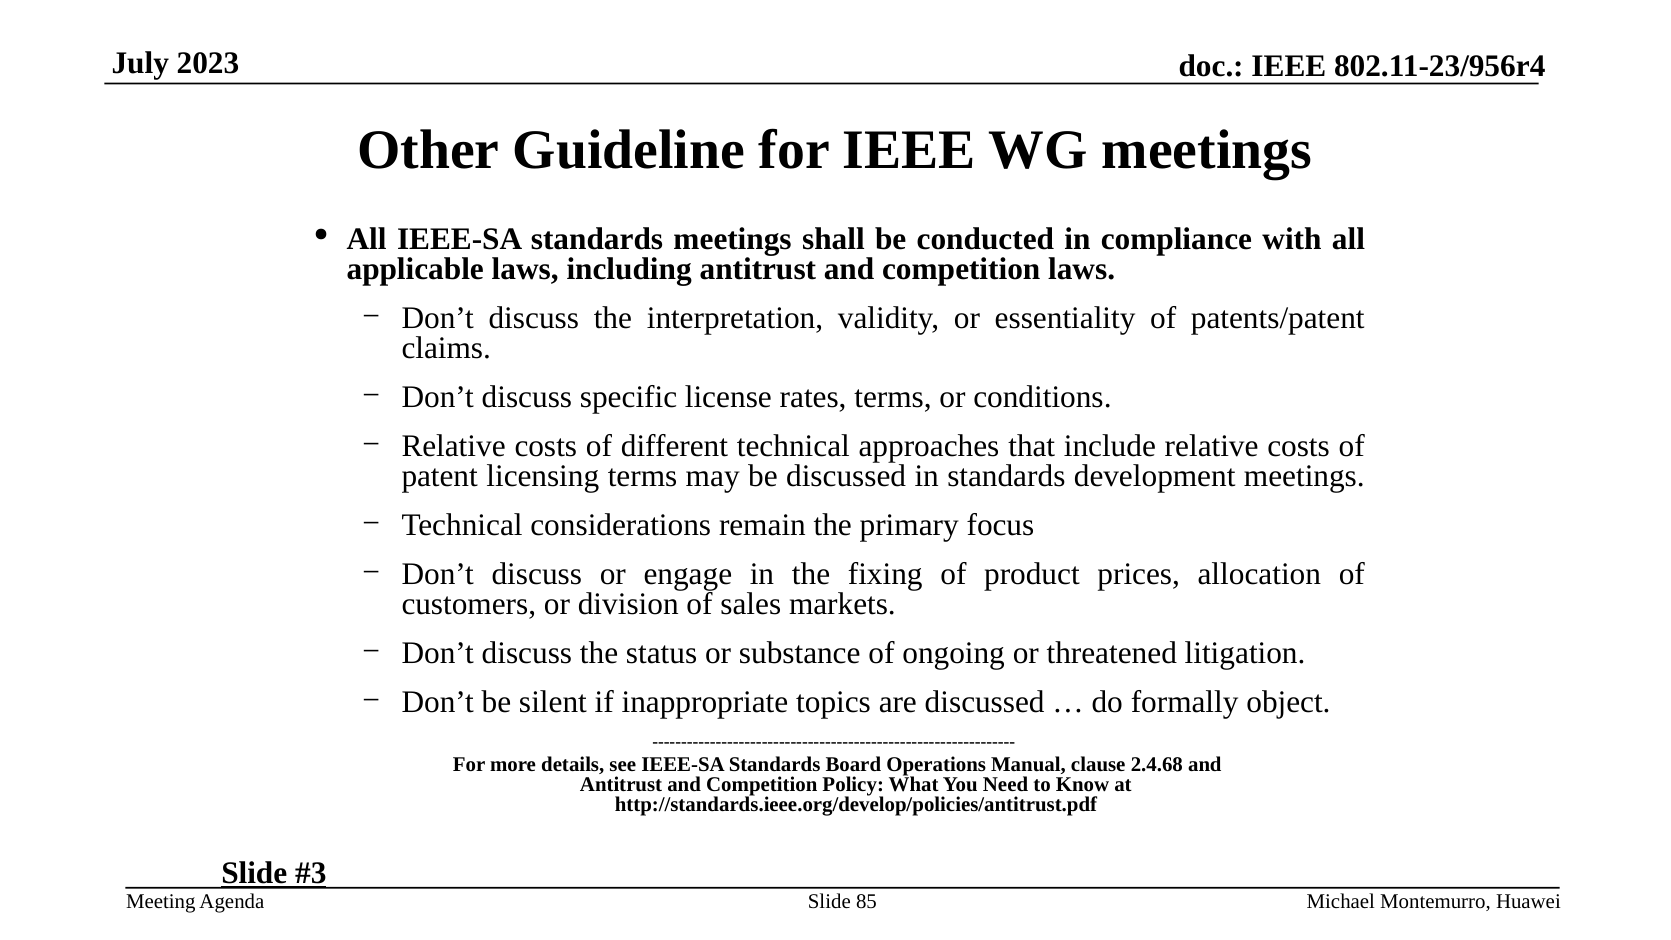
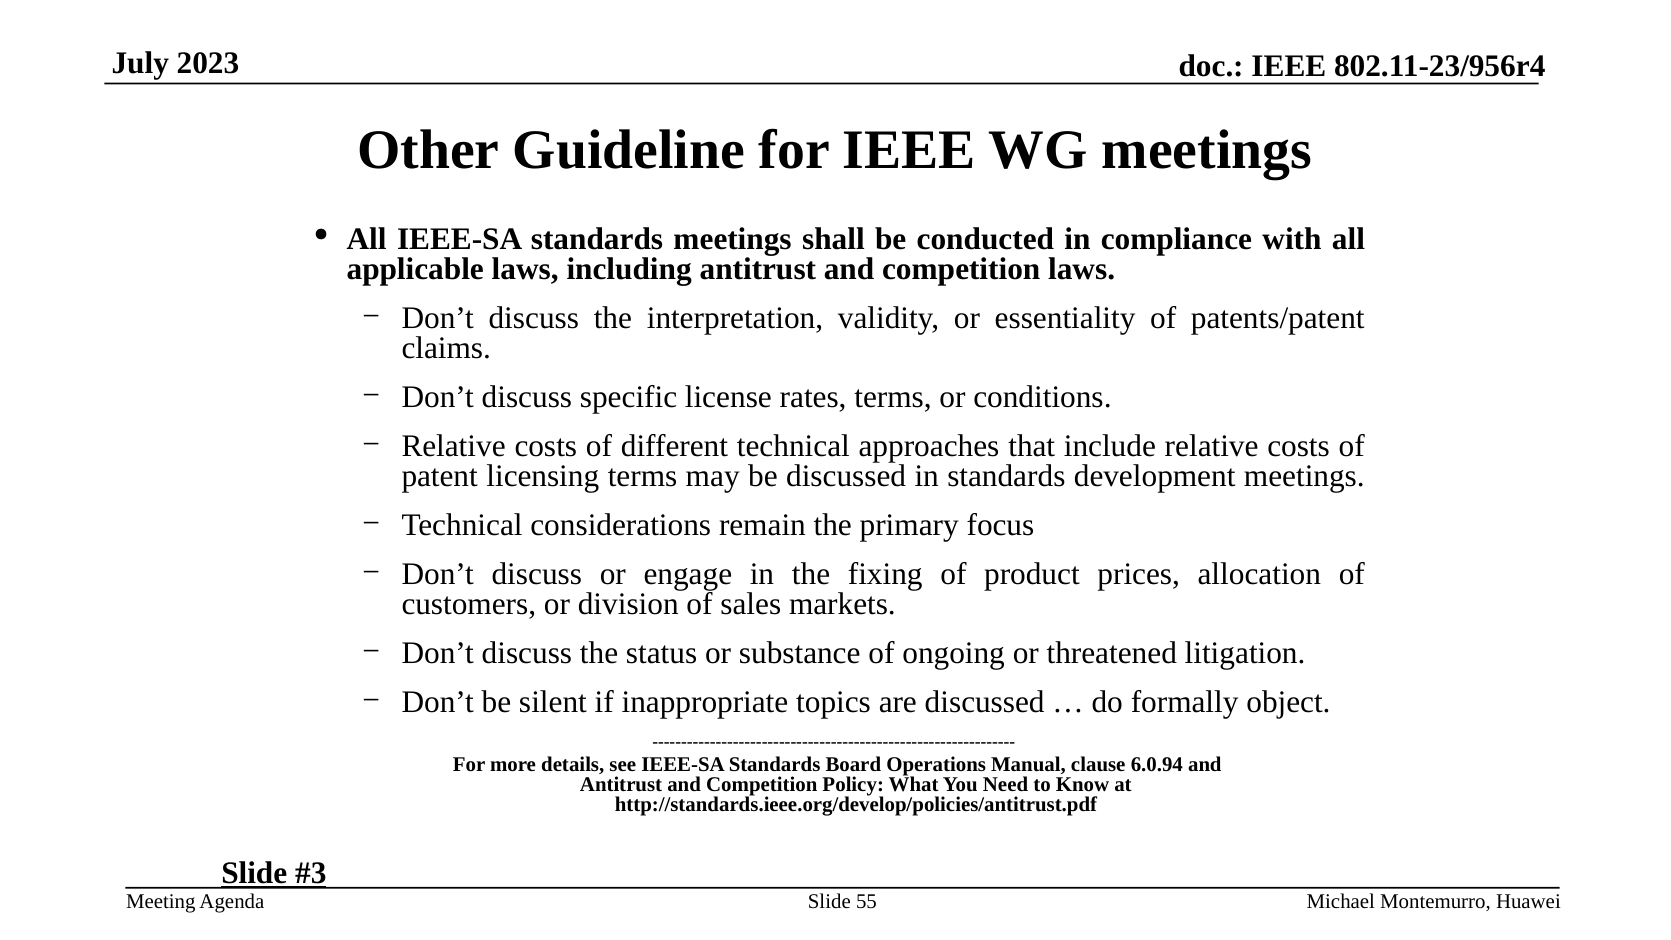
2.4.68: 2.4.68 -> 6.0.94 (1157, 764)
85: 85 -> 55 (866, 901)
